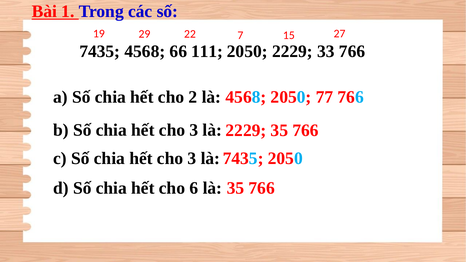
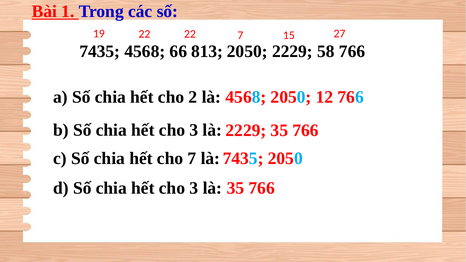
19 29: 29 -> 22 (144, 34)
111: 111 -> 813 (207, 52)
33: 33 -> 58 (326, 52)
77: 77 -> 12 (324, 97)
3: 3 -> 7 (192, 159)
6: 6 -> 3 (194, 188)
